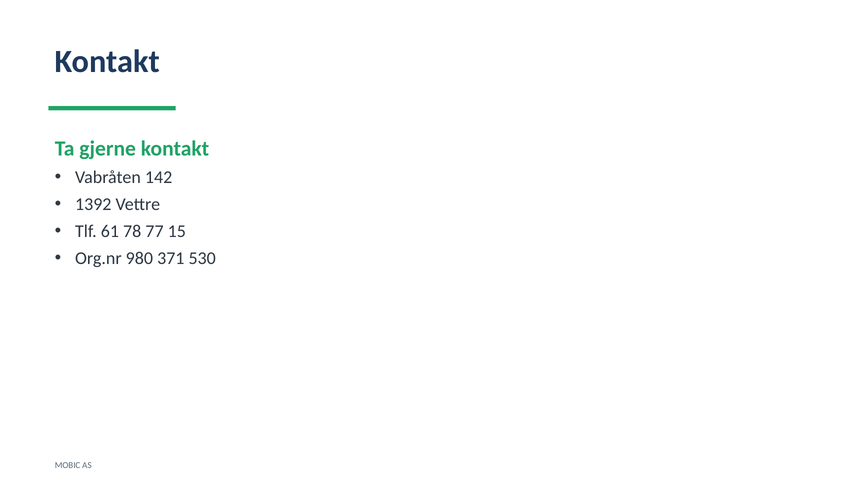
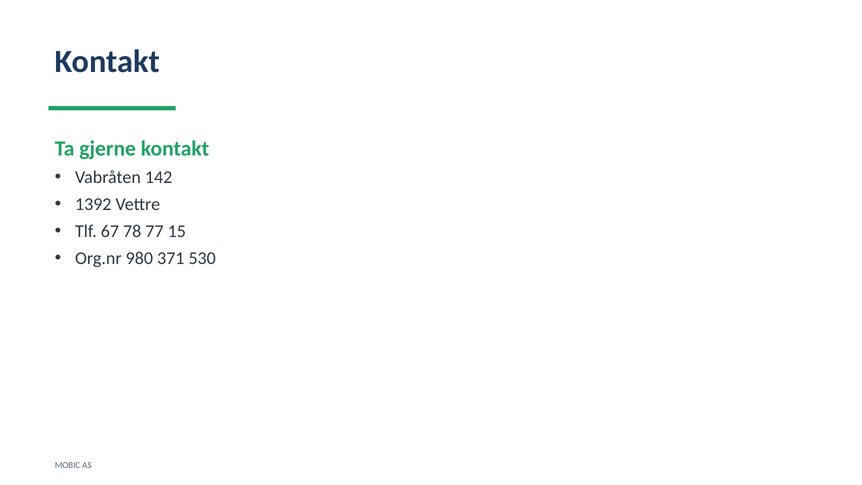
61: 61 -> 67 (110, 231)
